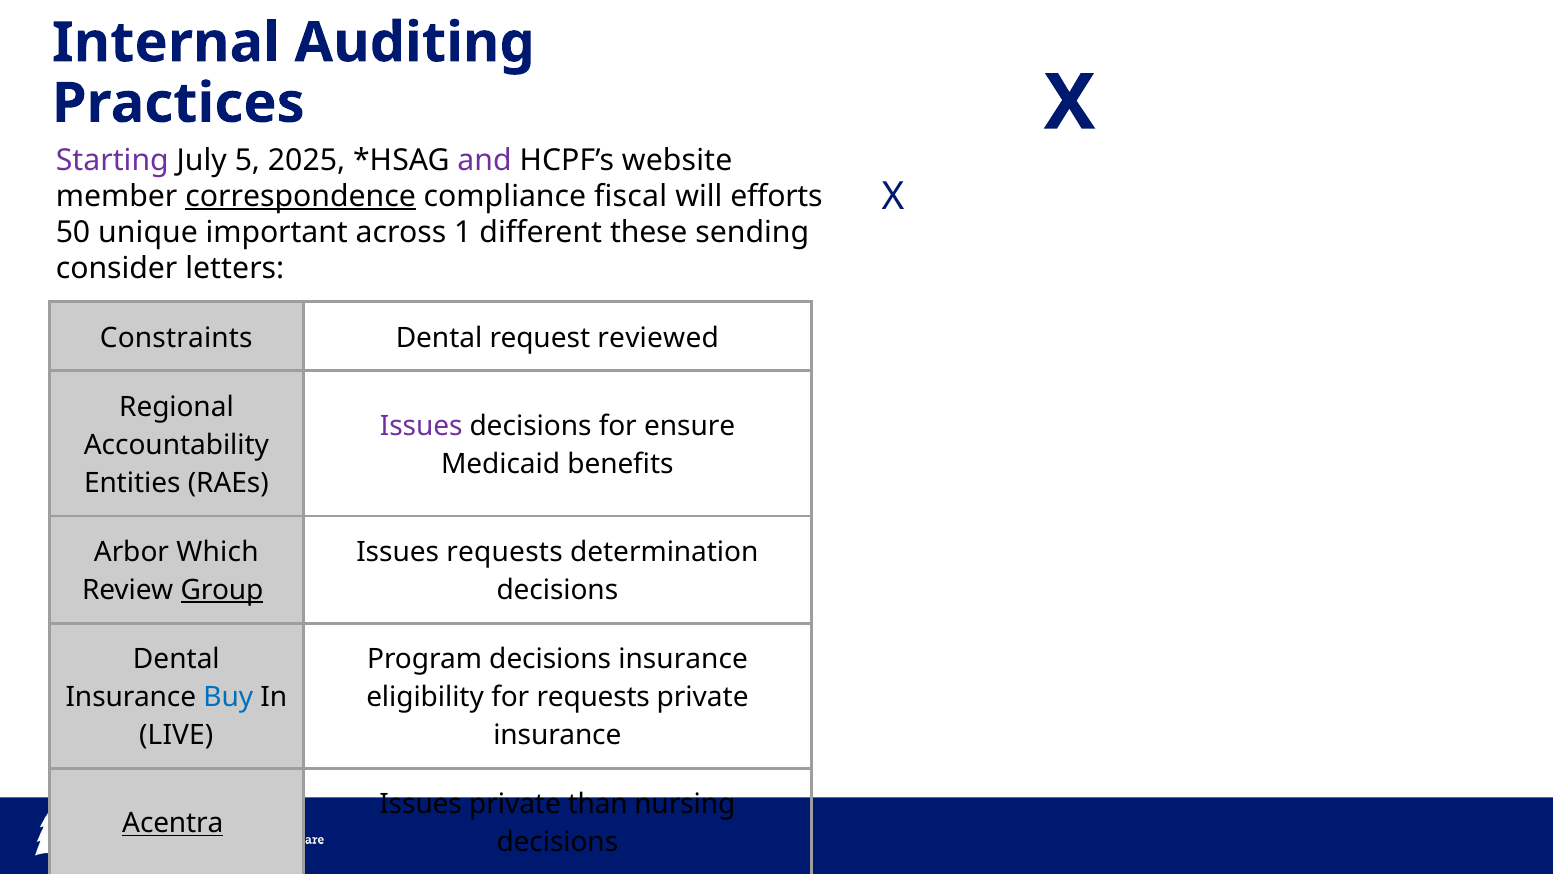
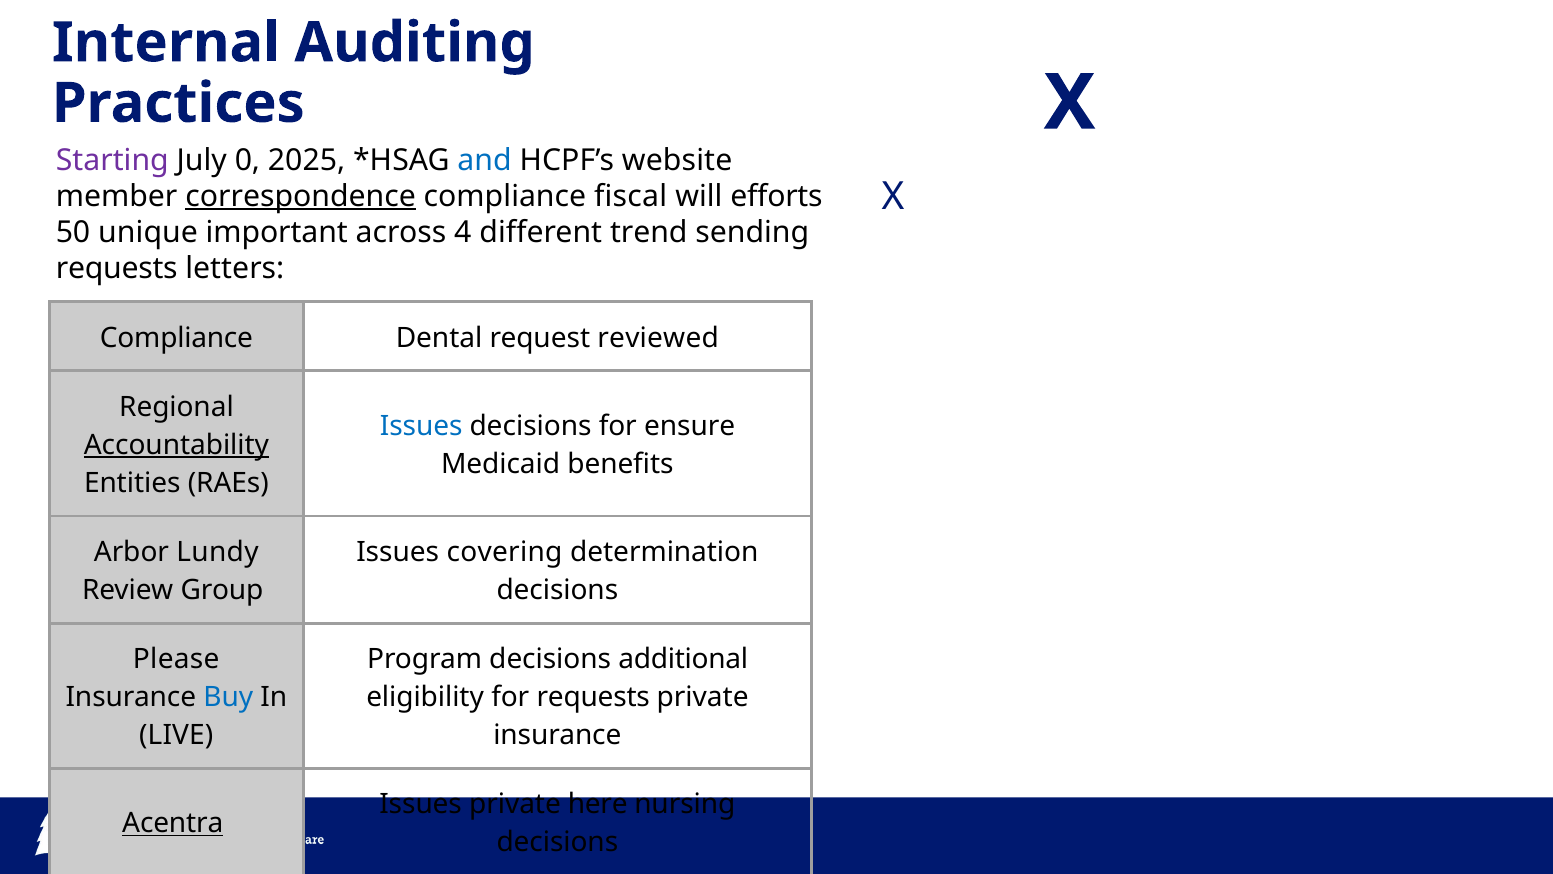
5: 5 -> 0 (247, 160)
and colour: purple -> blue (485, 160)
1: 1 -> 4 (463, 233)
these: these -> trend (649, 233)
consider: consider -> requests (117, 269)
Constraints: Constraints -> Compliance (177, 338)
Issues colour: purple -> blue (421, 426)
Accountability underline: none -> present (176, 445)
Which: Which -> Lundy (218, 552)
Issues requests: requests -> covering (504, 552)
Group underline: present -> none (222, 590)
Dental: Dental -> Please (176, 659)
decisions insurance: insurance -> additional (683, 659)
than: than -> here (598, 804)
